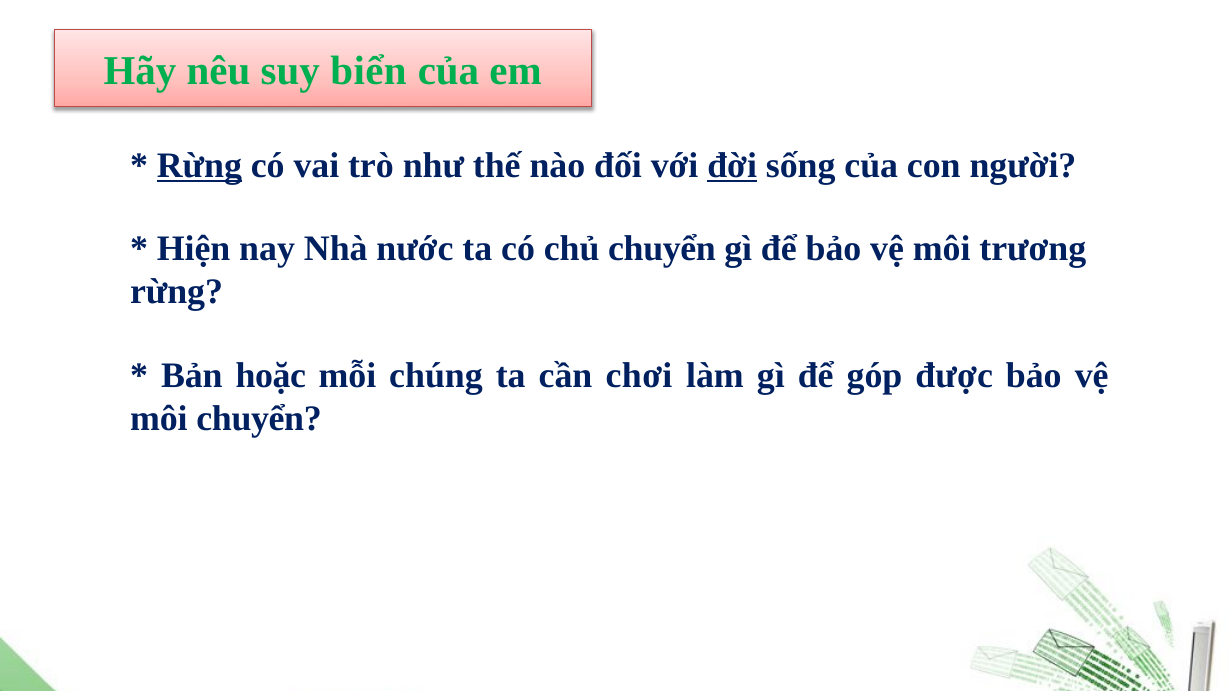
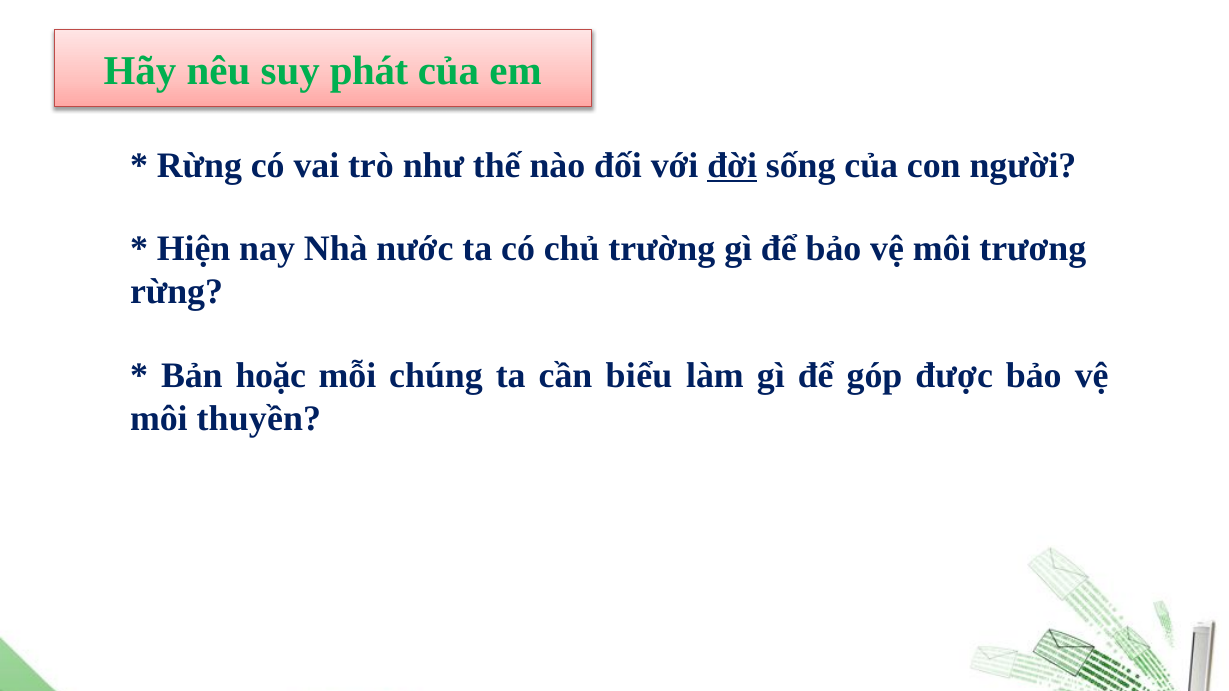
biển: biển -> phát (369, 71)
Rừng underline: present -> none (199, 166)
chủ chuyển: chuyển -> trường (662, 249)
chơi: chơi -> biểu (639, 376)
môi chuyển: chuyển -> thuyền (259, 419)
